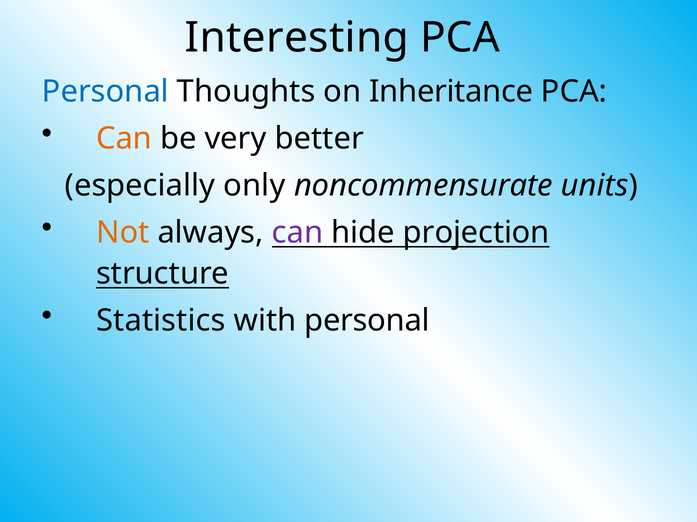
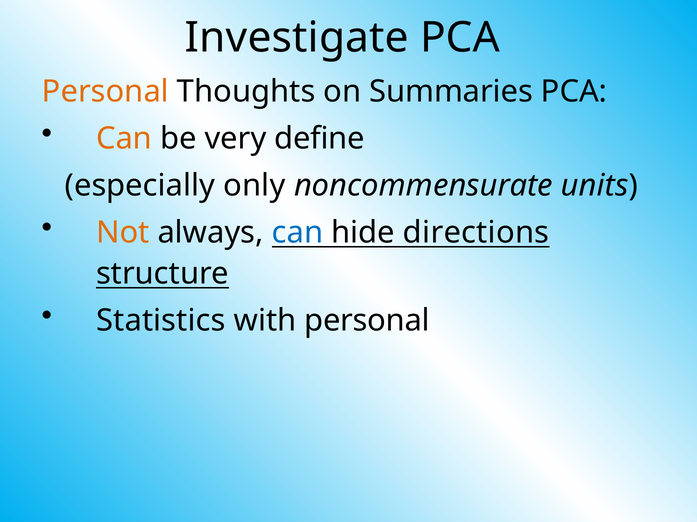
Interesting: Interesting -> Investigate (297, 38)
Personal colour: blue -> orange (105, 92)
Inheritance: Inheritance -> Summaries (451, 92)
better: better -> define (319, 139)
can colour: purple -> blue (297, 233)
projection: projection -> directions (476, 233)
